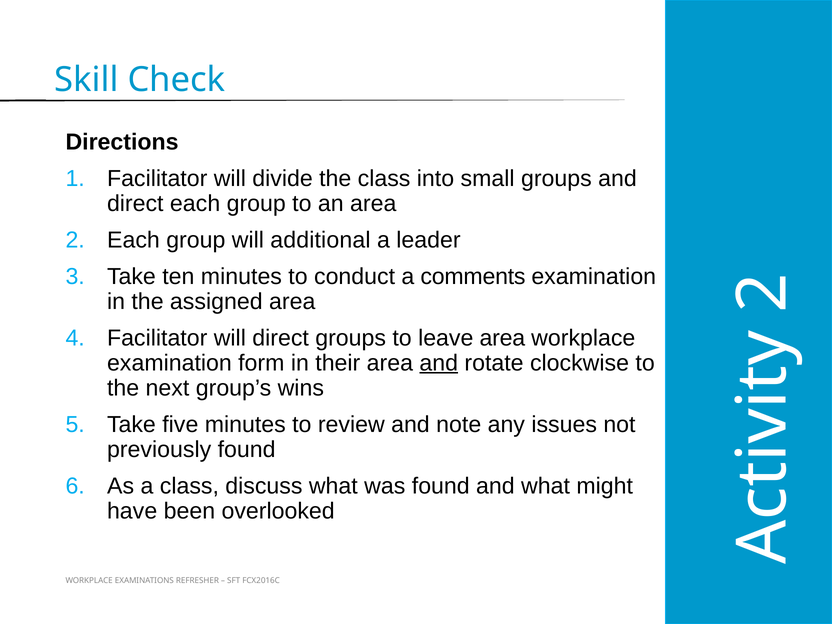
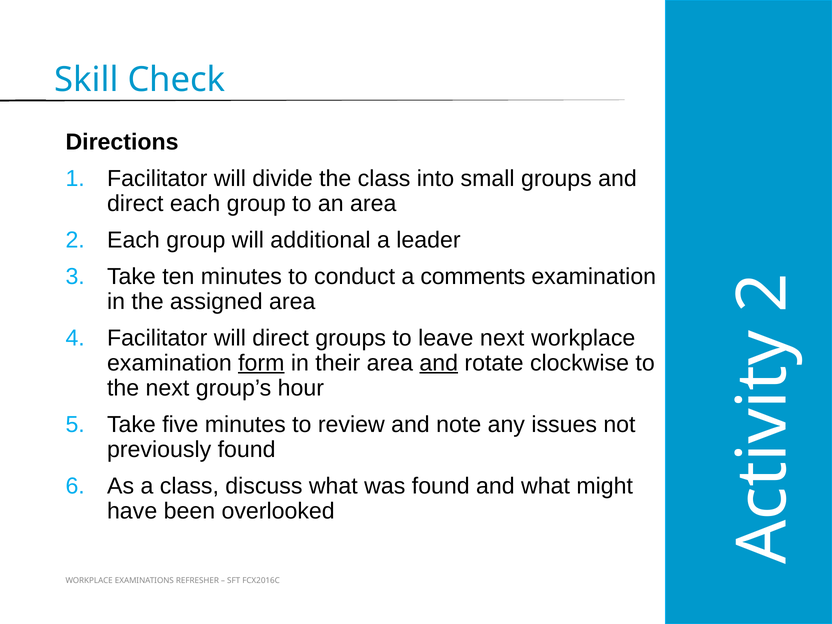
leave area: area -> next (502, 338)
form underline: none -> present (261, 363)
wins: wins -> hour (301, 388)
